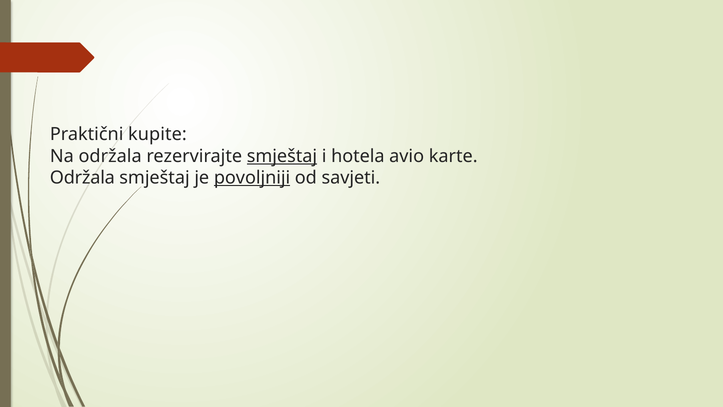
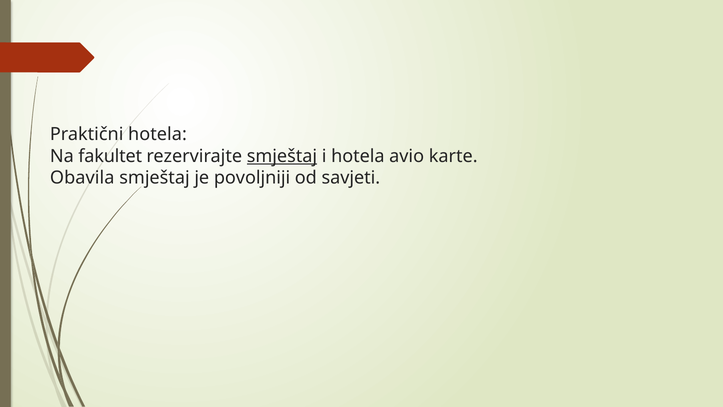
Praktični kupite: kupite -> hotela (157, 134)
Na održala: održala -> fakultet (110, 156)
Održala: Održala -> Obavila (82, 178)
povoljniji underline: present -> none (252, 178)
